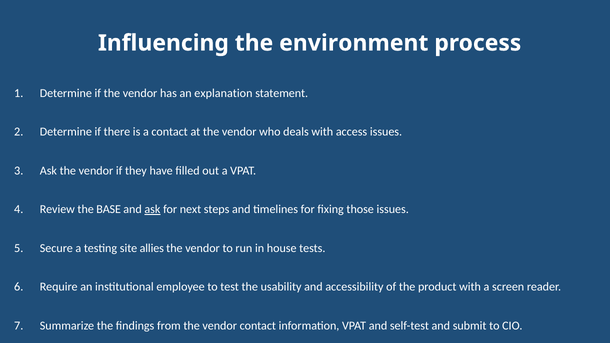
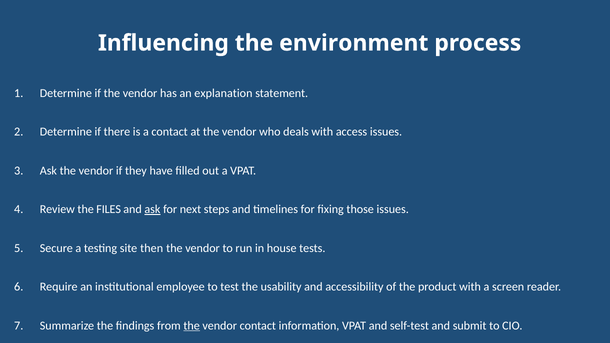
BASE: BASE -> FILES (109, 209)
allies: allies -> then (152, 248)
the underline: none -> present (192, 326)
